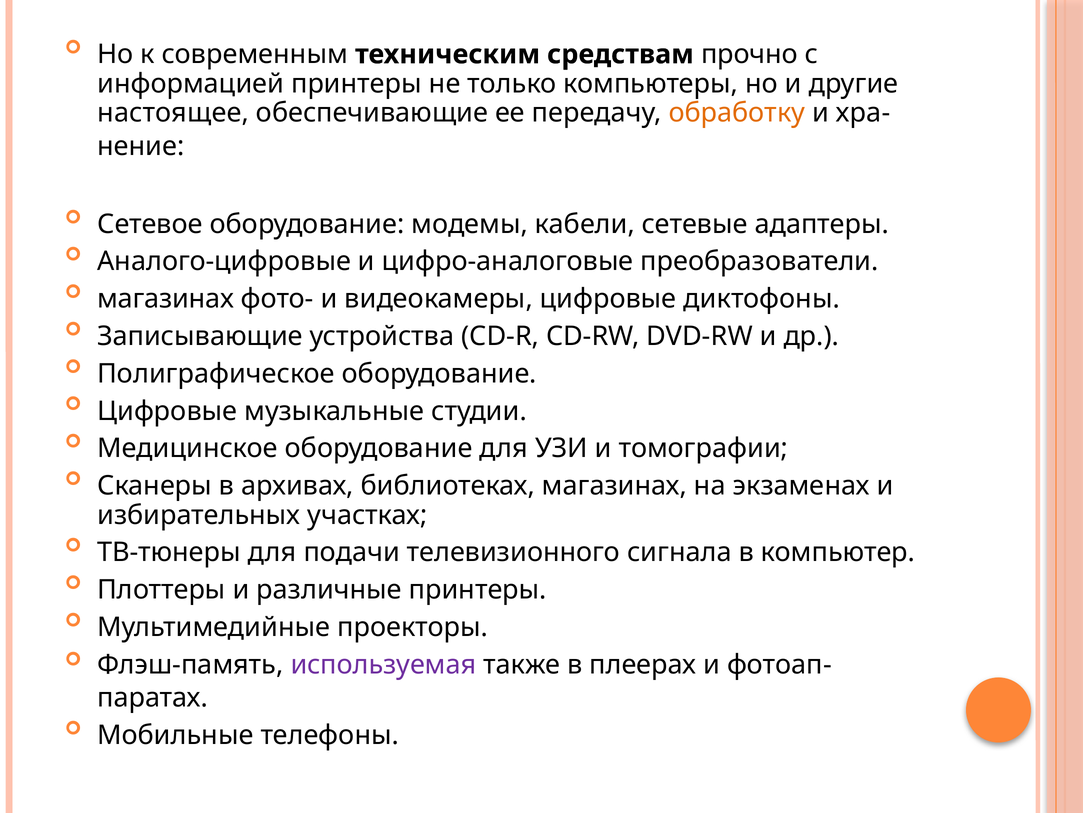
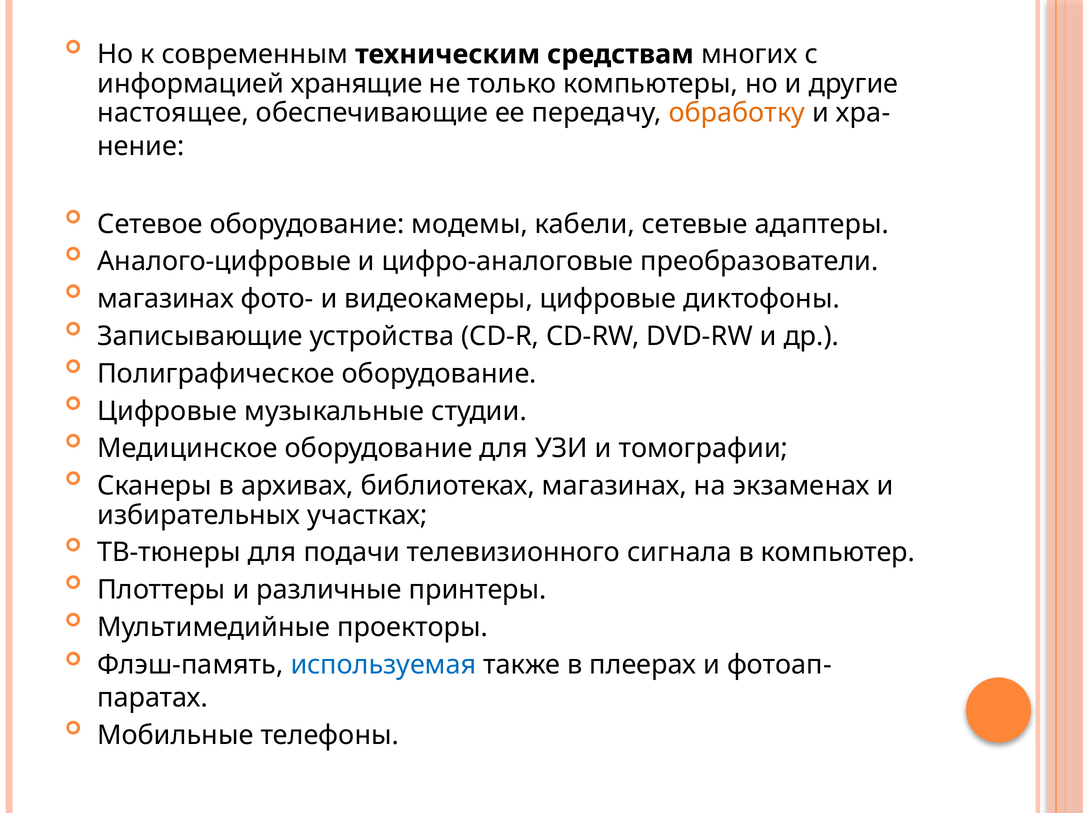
прочно: прочно -> многих (749, 54)
информацией принтеры: принтеры -> хранящие (357, 84)
используемая colour: purple -> blue (383, 664)
